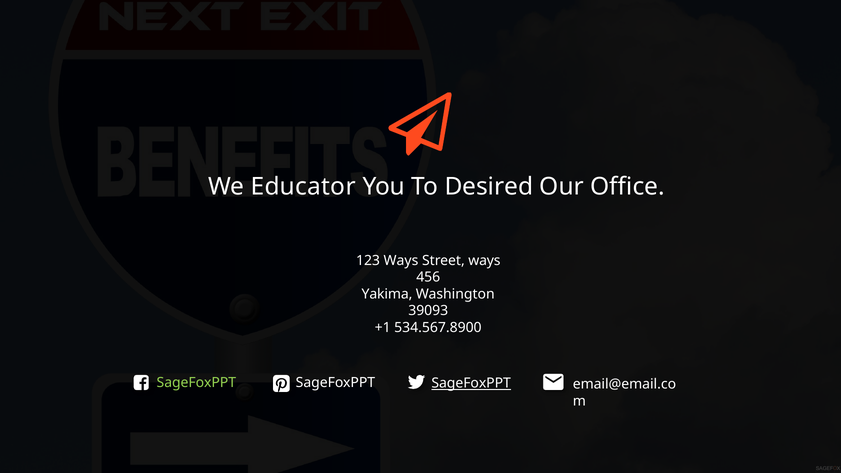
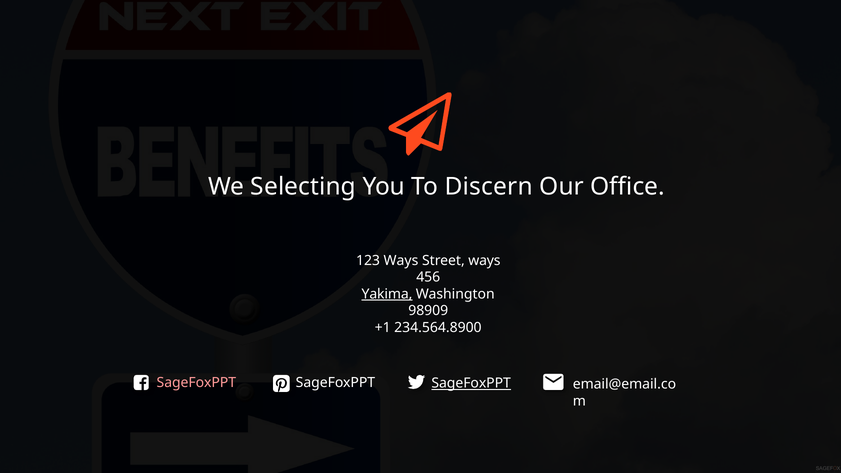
Educator: Educator -> Selecting (303, 187)
Desired: Desired -> Discern (489, 187)
Yakima underline: none -> present (387, 294)
39093: 39093 -> 98909 (428, 311)
534.567.8900: 534.567.8900 -> 234.564.8900 (438, 328)
SageFoxPPT colour: light green -> pink (196, 383)
